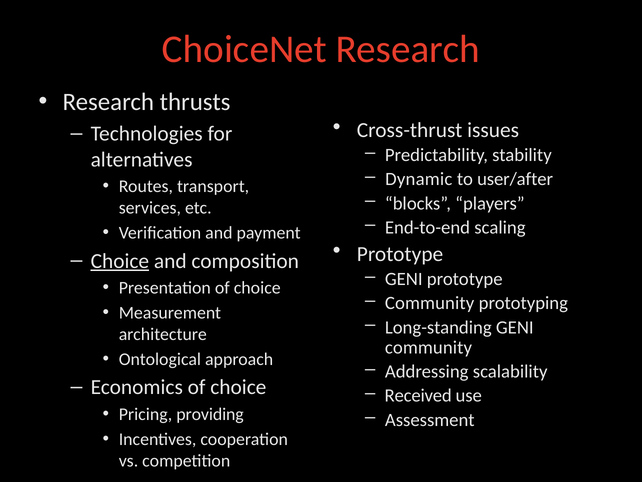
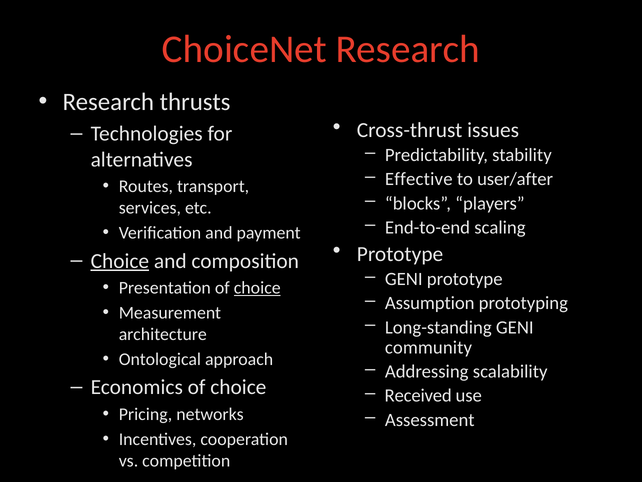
Dynamic: Dynamic -> Effective (419, 179)
choice underline: none -> present (257, 288)
Community: Community -> Assumption (430, 303)
providing: providing -> networks (210, 414)
